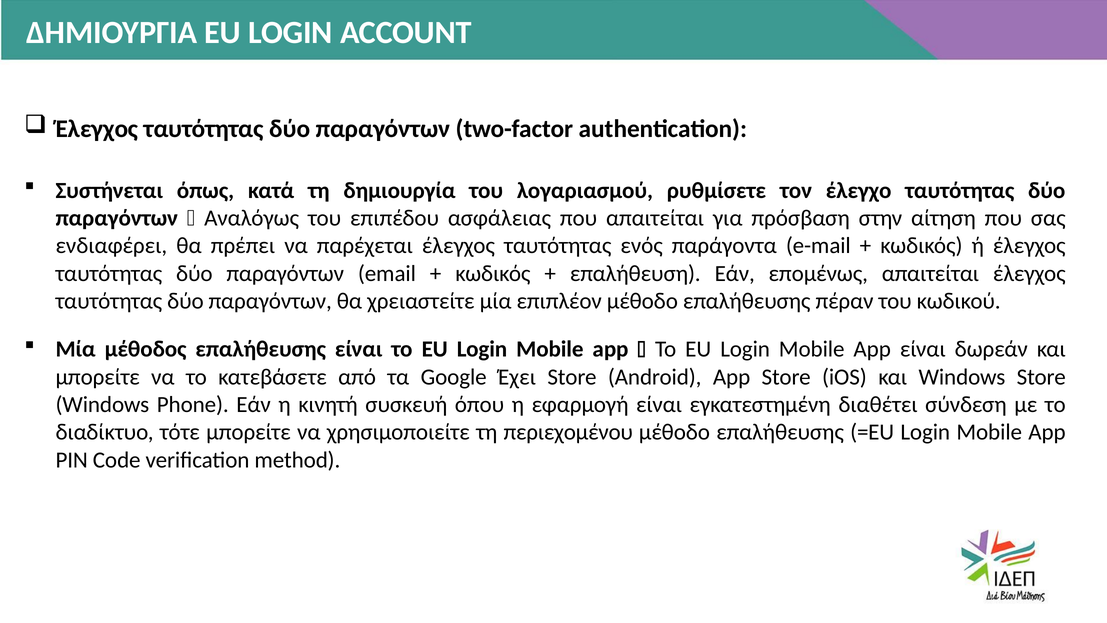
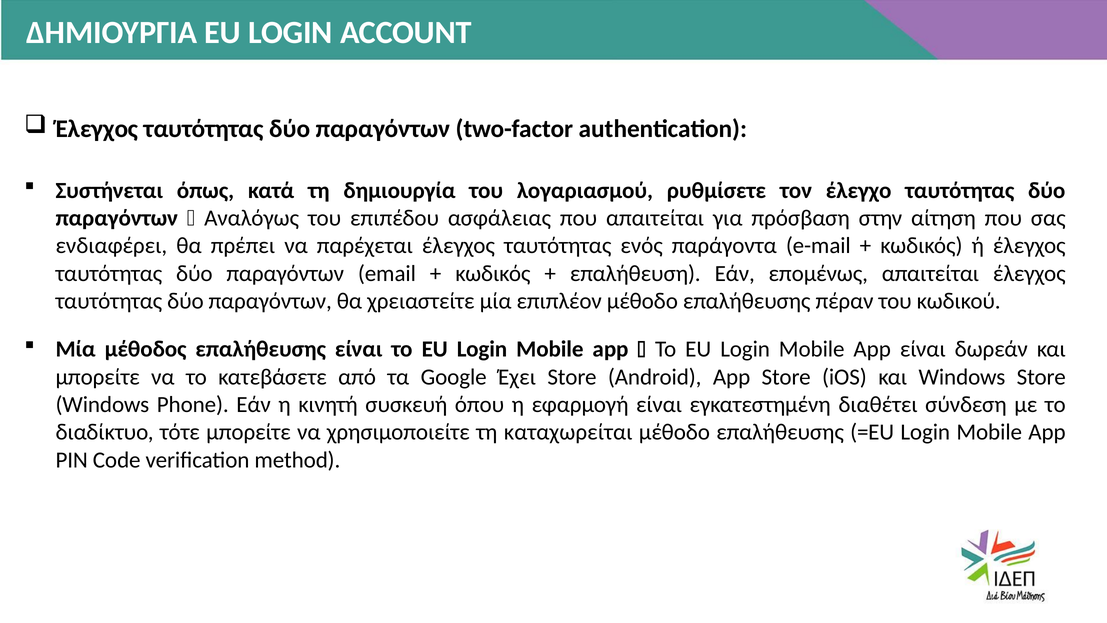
περιεχομένου: περιεχομένου -> καταχωρείται (568, 432)
